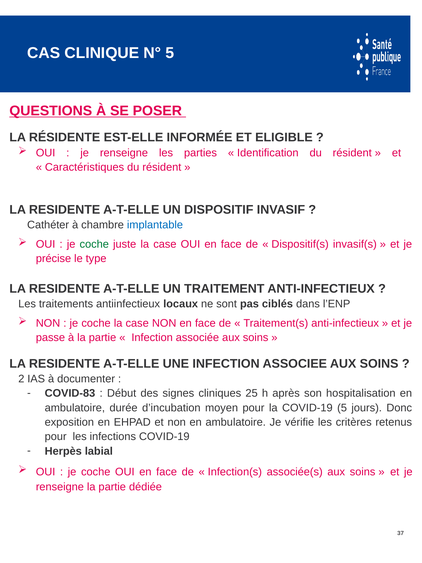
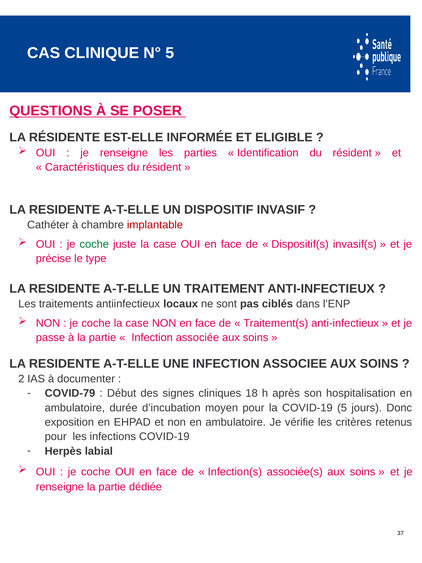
implantable colour: blue -> red (155, 225)
COVID-83: COVID-83 -> COVID-79 (70, 393)
25: 25 -> 18 (252, 393)
